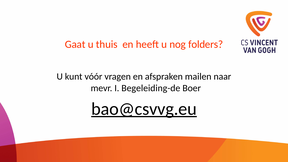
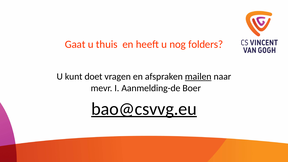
vóór: vóór -> doet (93, 77)
mailen underline: none -> present (198, 77)
Begeleiding-de: Begeleiding-de -> Aanmelding-de (151, 88)
